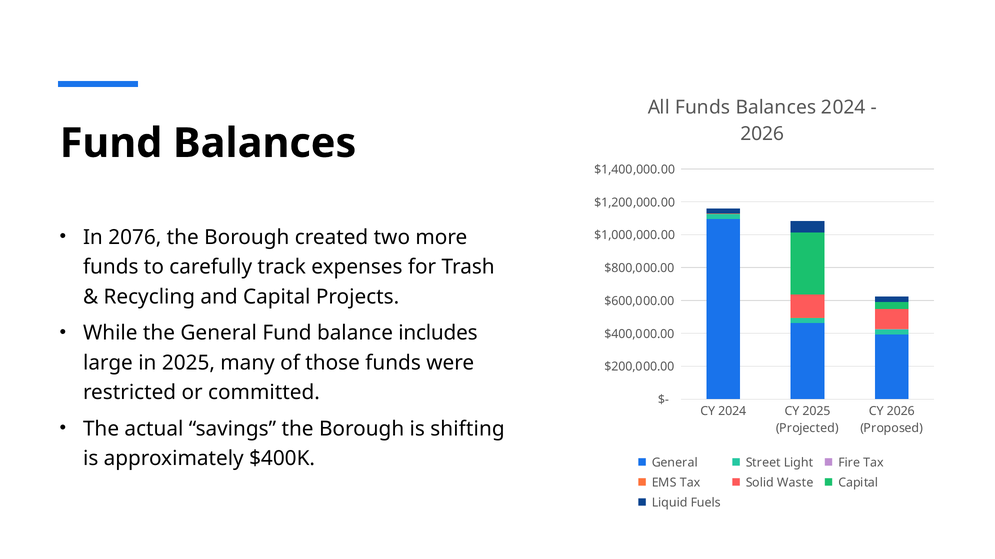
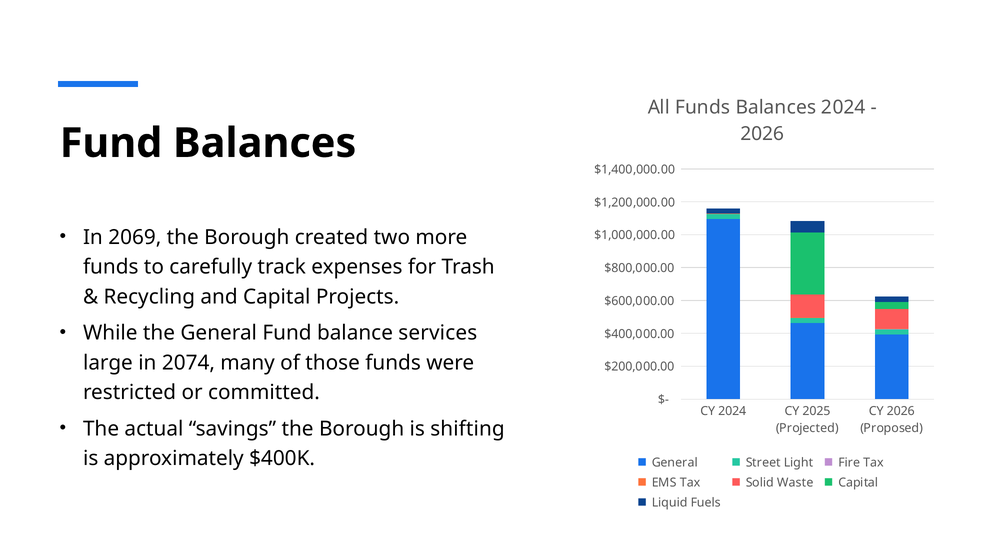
2076: 2076 -> 2069 (135, 238)
includes: includes -> services (438, 333)
in 2025: 2025 -> 2074 (188, 363)
